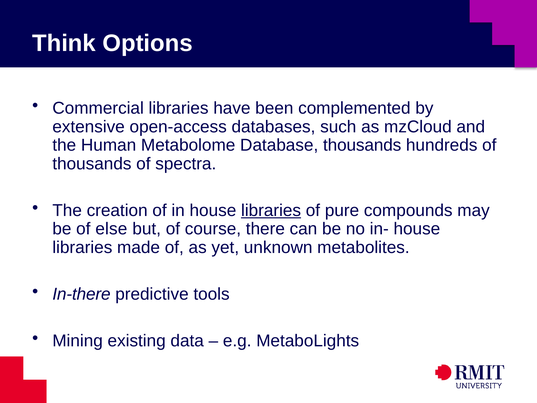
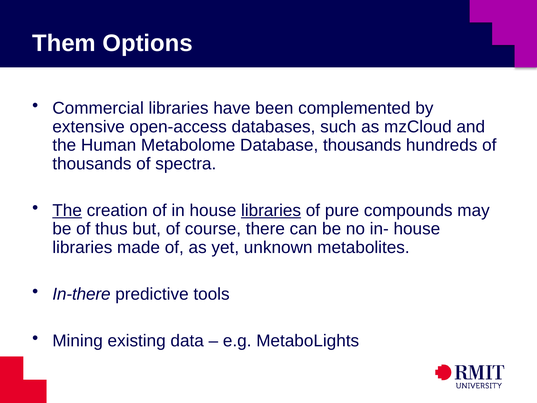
Think: Think -> Them (64, 43)
The underline: none -> present (67, 210)
else: else -> thus (111, 229)
